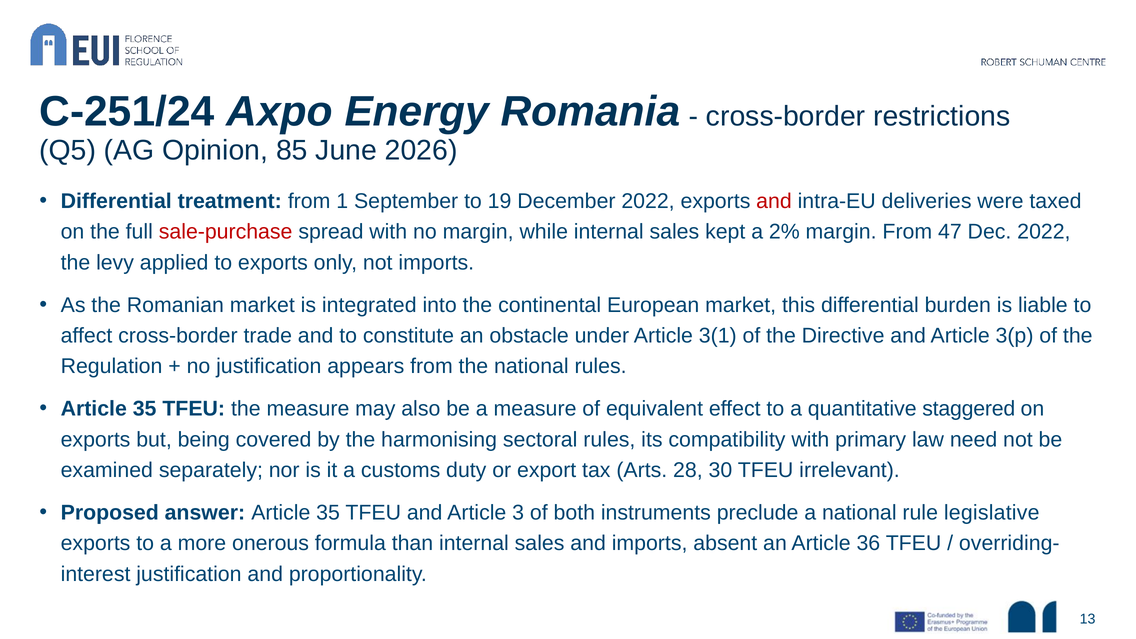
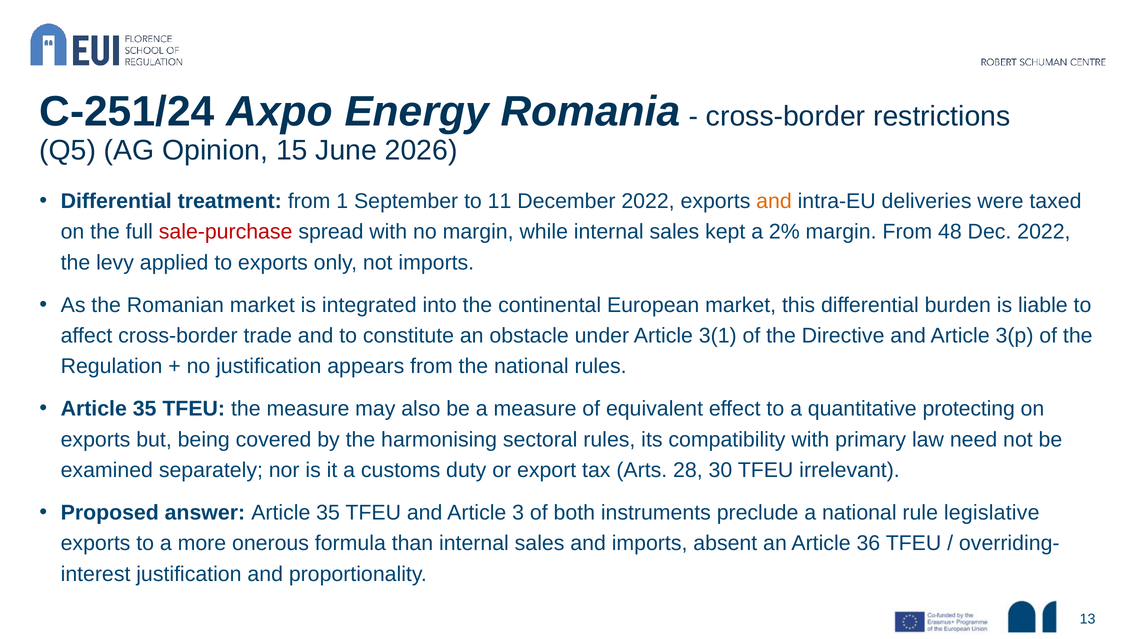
85: 85 -> 15 (292, 150)
19: 19 -> 11 (500, 201)
and colour: red -> orange (774, 201)
47: 47 -> 48 (950, 232)
staggered: staggered -> protecting (969, 409)
